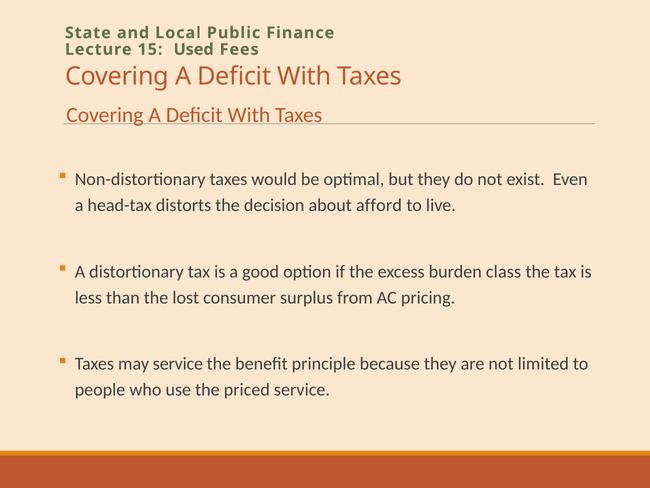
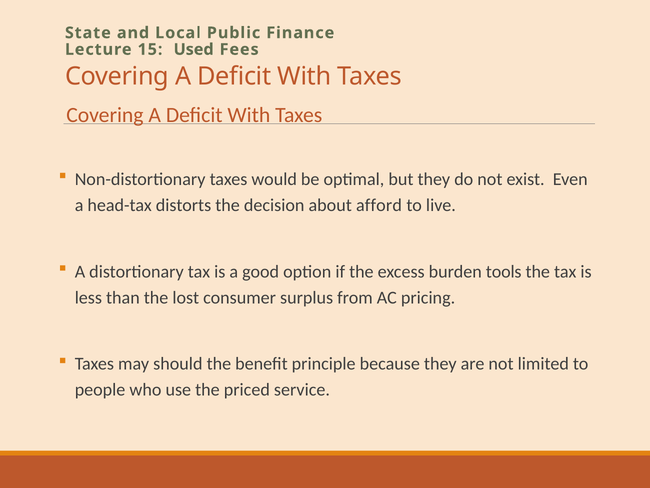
class: class -> tools (504, 271)
may service: service -> should (178, 364)
